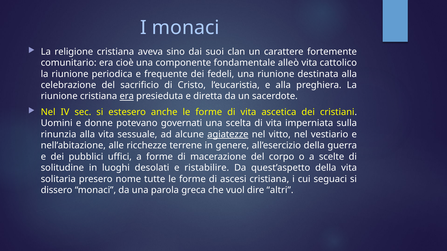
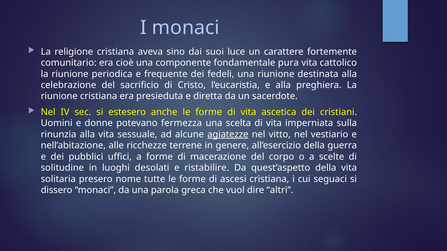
clan: clan -> luce (236, 52)
alleò: alleò -> pura (288, 63)
era underline: present -> none (127, 96)
governati: governati -> fermezza (181, 123)
